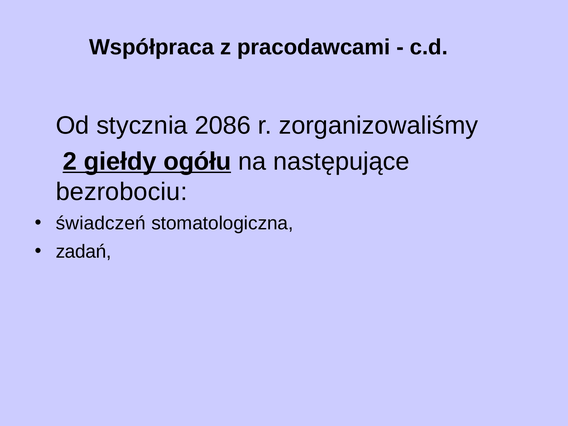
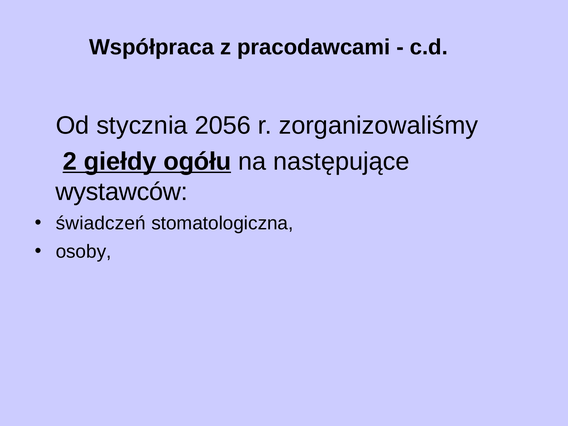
2086: 2086 -> 2056 (223, 126)
bezrobociu: bezrobociu -> wystawców (122, 192)
zadań: zadań -> osoby (84, 252)
